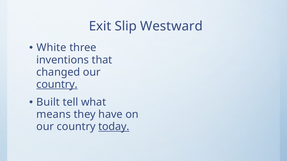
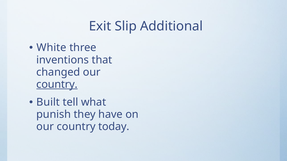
Westward: Westward -> Additional (171, 26)
means: means -> punish (54, 115)
today underline: present -> none (114, 127)
